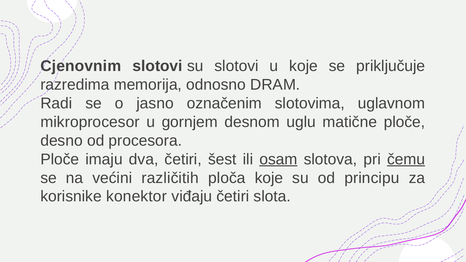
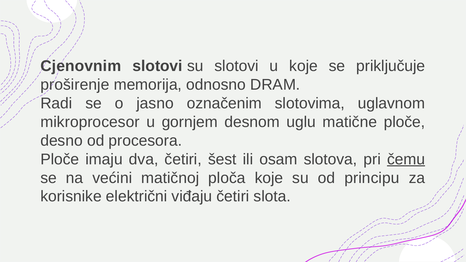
razredima: razredima -> proširenje (75, 85)
osam underline: present -> none (278, 159)
različitih: različitih -> matičnoj (170, 178)
konektor: konektor -> električni (137, 197)
